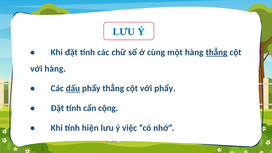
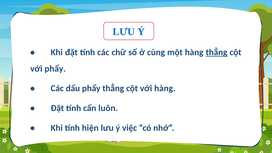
với hàng: hàng -> phẩy (55, 69)
dấu underline: present -> none (73, 88)
với phẩy: phẩy -> hàng (165, 88)
cộng: cộng -> luôn (108, 108)
